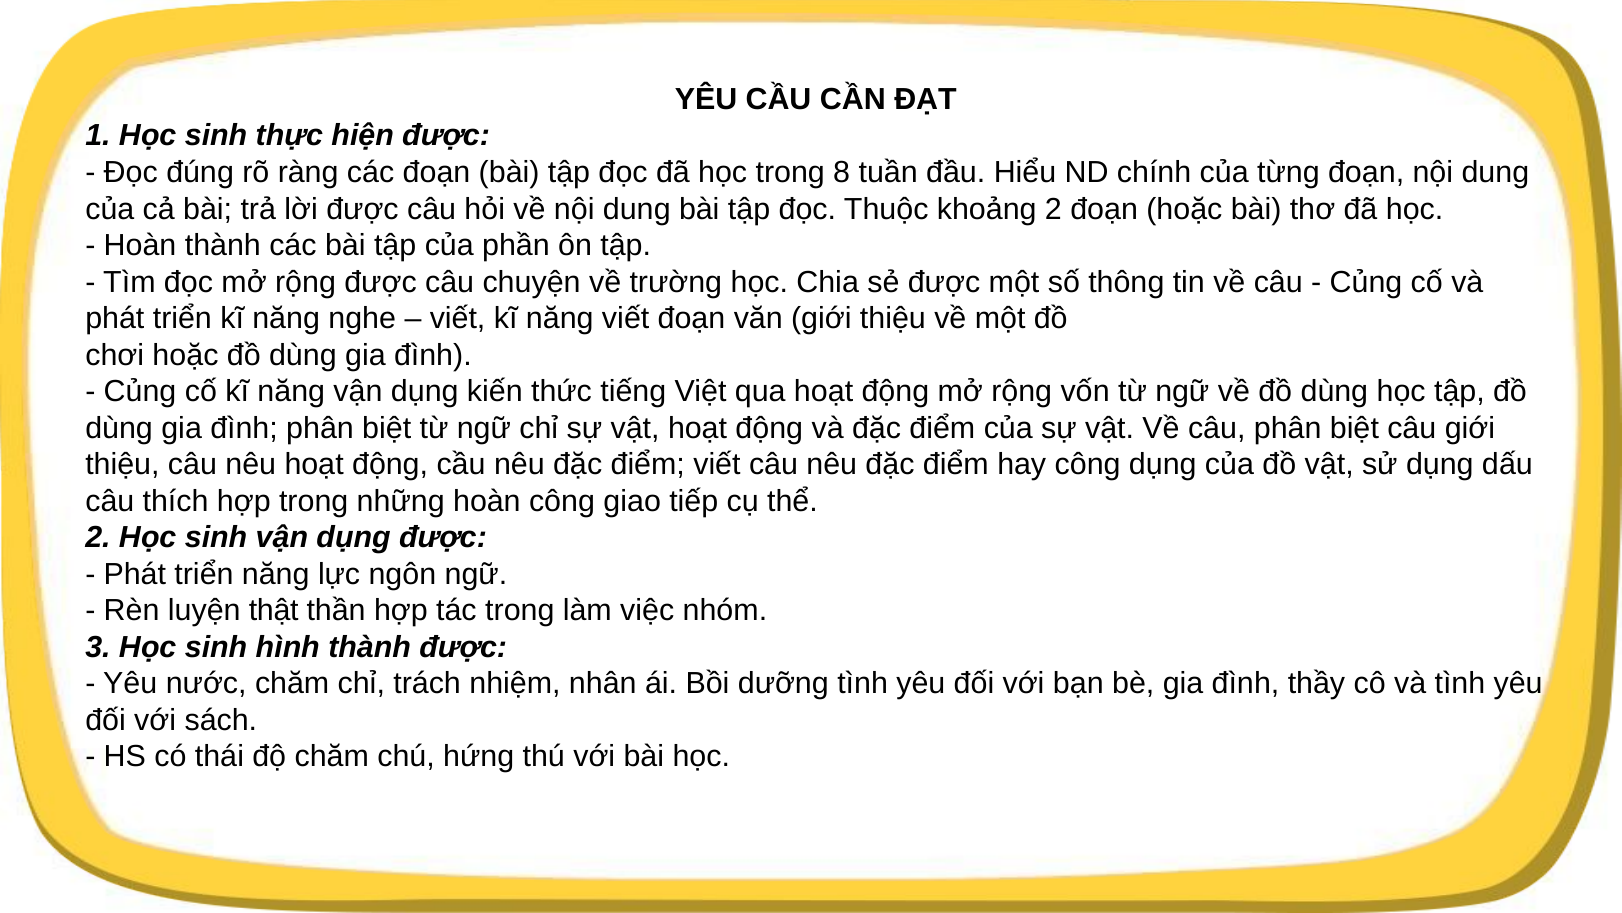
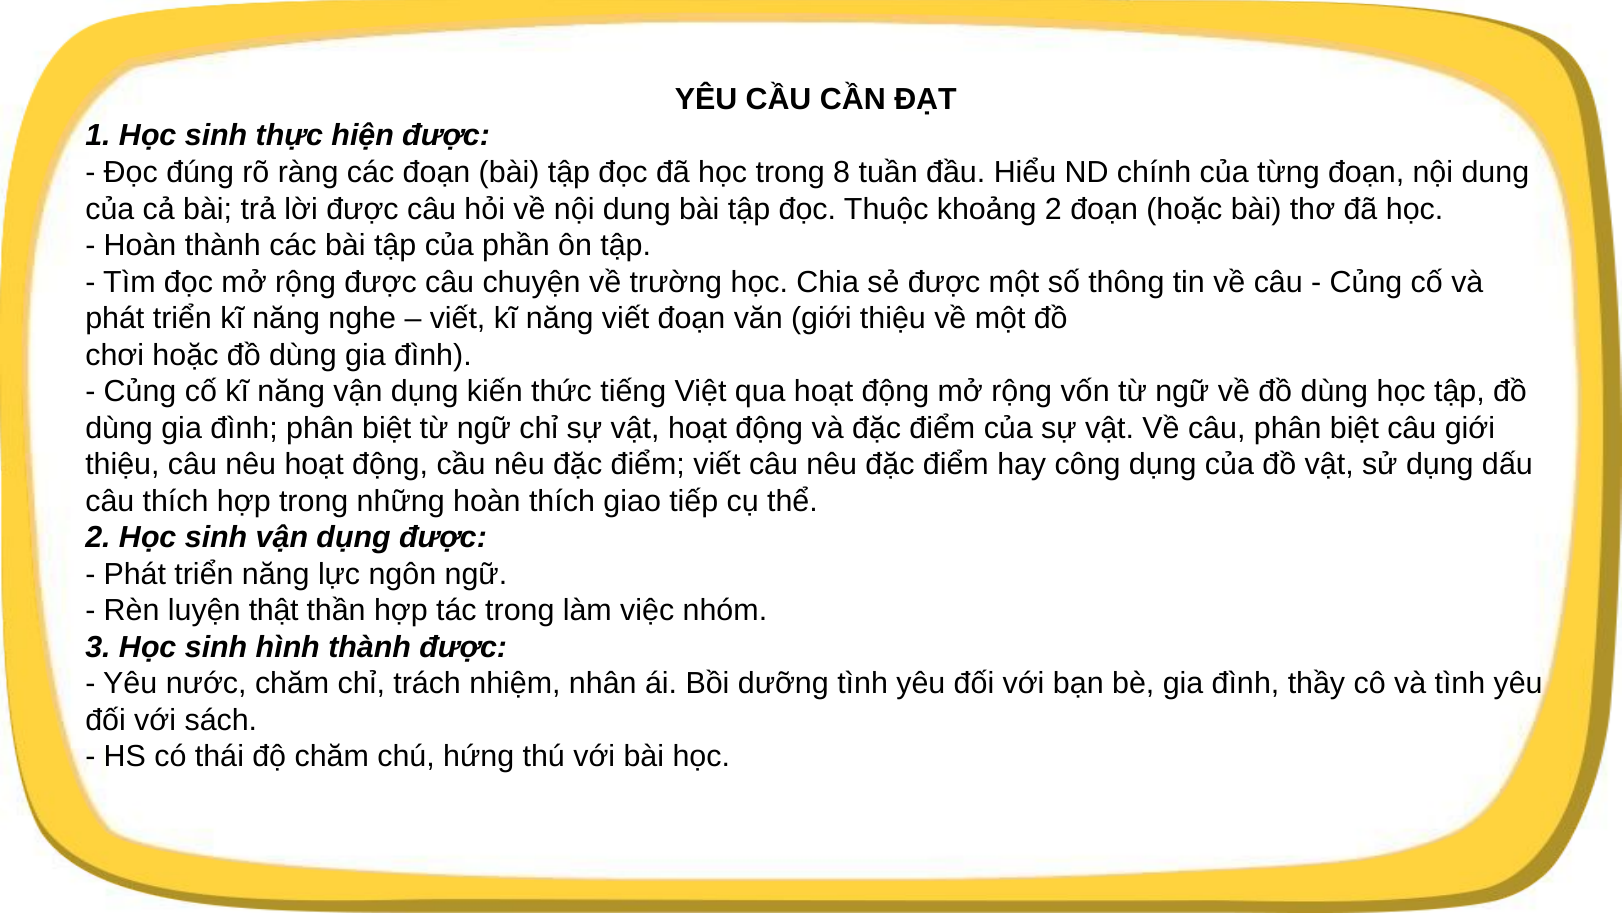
hoàn công: công -> thích (562, 501)
